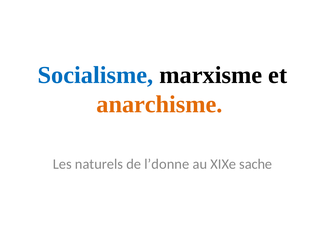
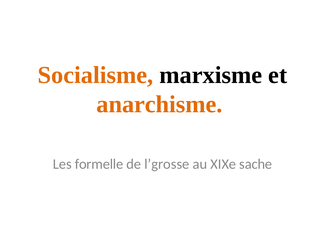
Socialisme colour: blue -> orange (95, 75)
naturels: naturels -> formelle (99, 164)
l’donne: l’donne -> l’grosse (167, 164)
